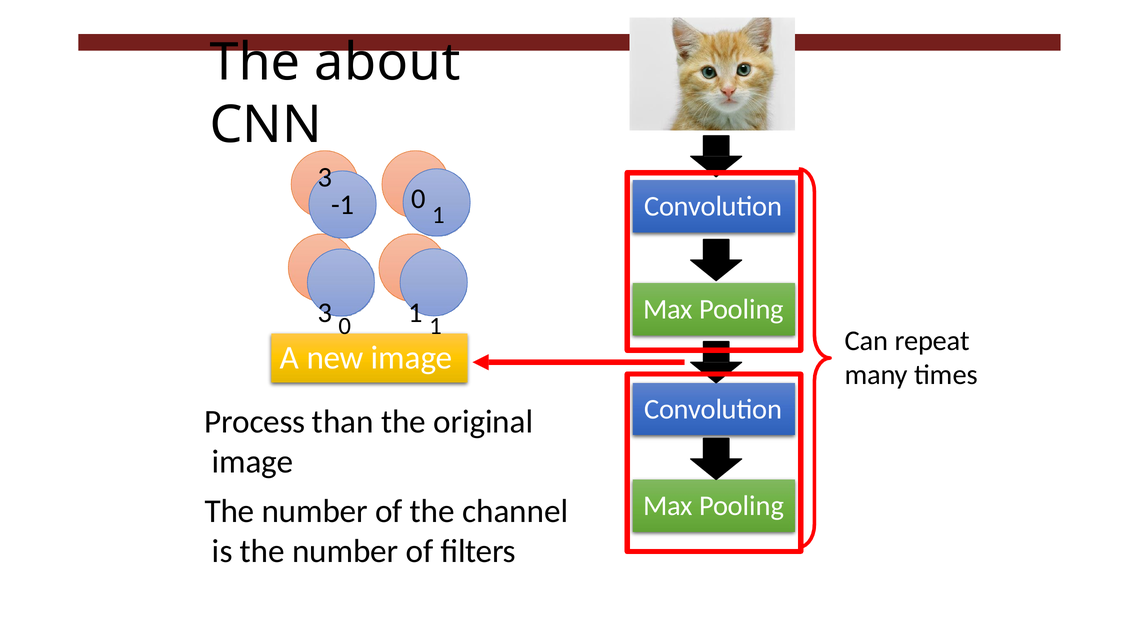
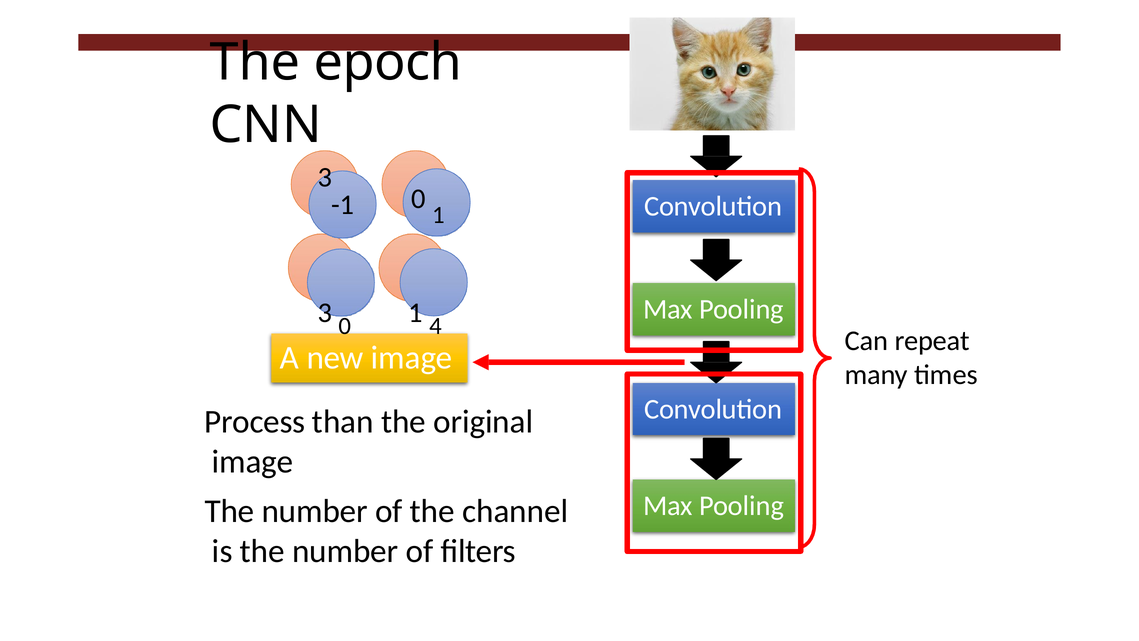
about: about -> epoch (388, 62)
1 1: 1 -> 4 (436, 326)
